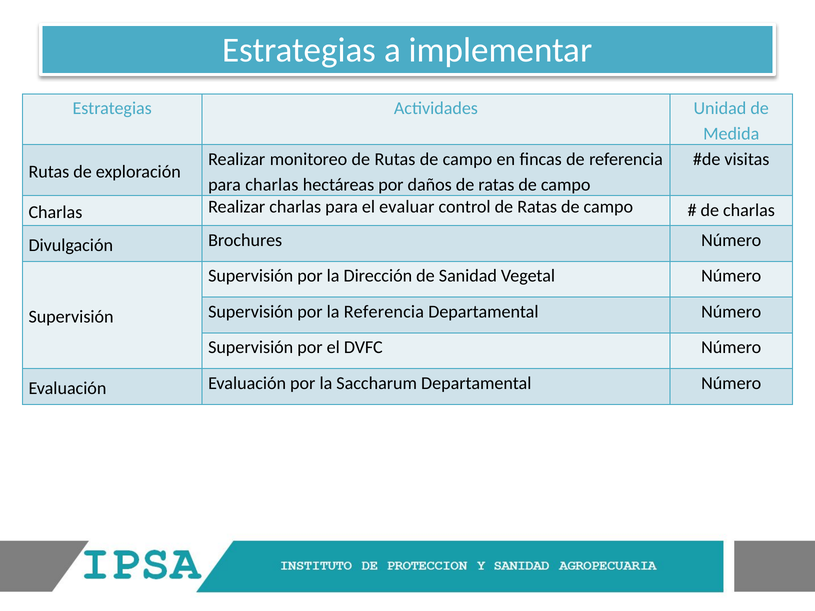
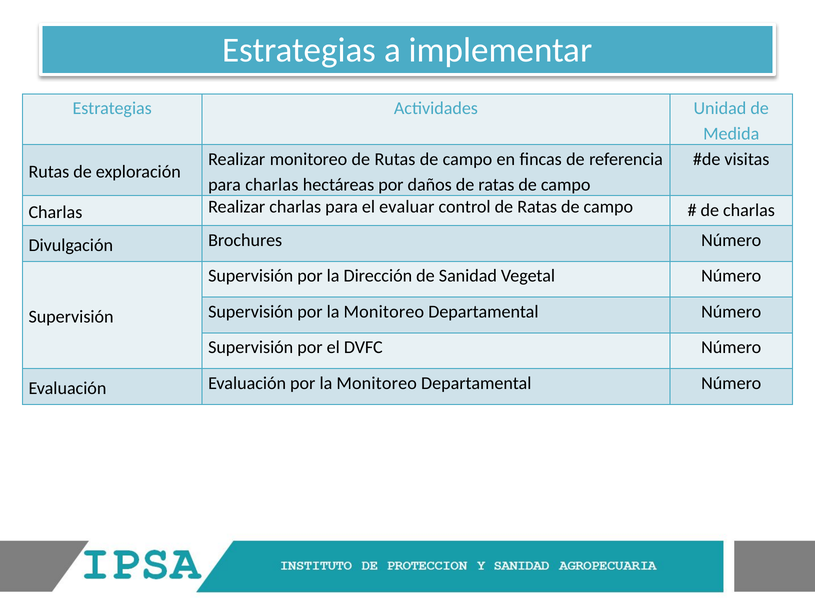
Supervisión por la Referencia: Referencia -> Monitoreo (384, 312)
Evaluación por la Saccharum: Saccharum -> Monitoreo (377, 383)
